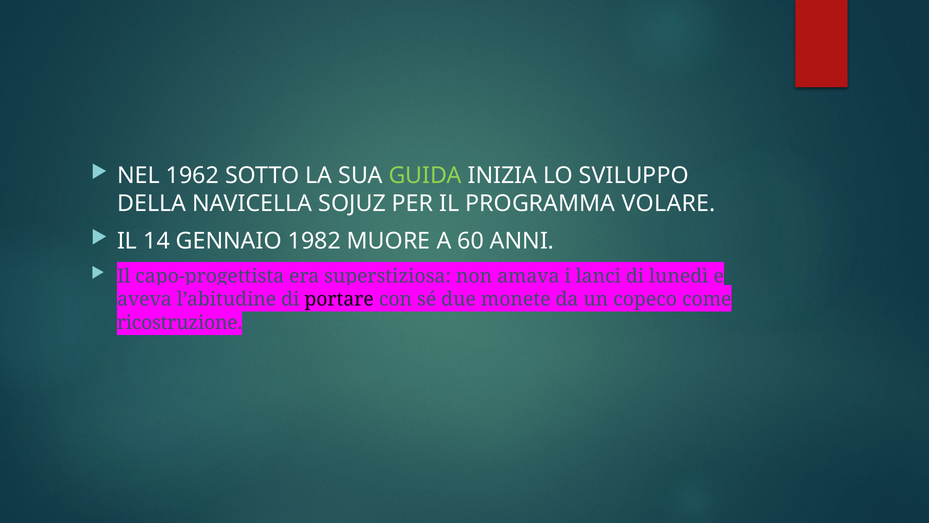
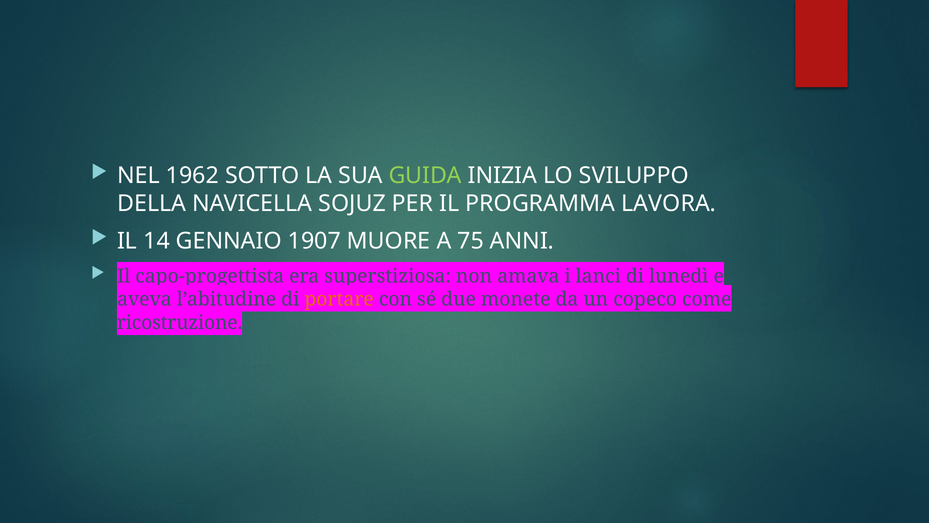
VOLARE: VOLARE -> LAVORA (669, 203)
1982: 1982 -> 1907 (314, 241)
60: 60 -> 75 (471, 241)
portare colour: black -> orange (339, 299)
